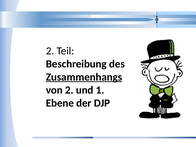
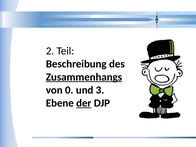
von 2: 2 -> 0 (69, 90)
1: 1 -> 3 (100, 90)
der underline: none -> present (84, 103)
